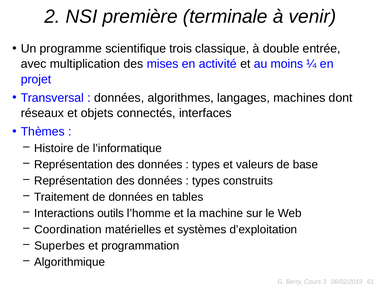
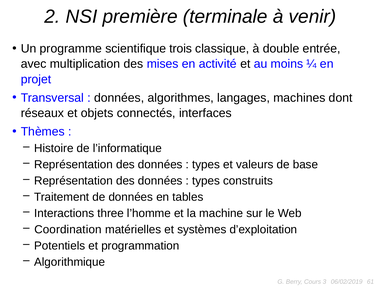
outils: outils -> three (111, 213)
Superbes: Superbes -> Potentiels (60, 246)
